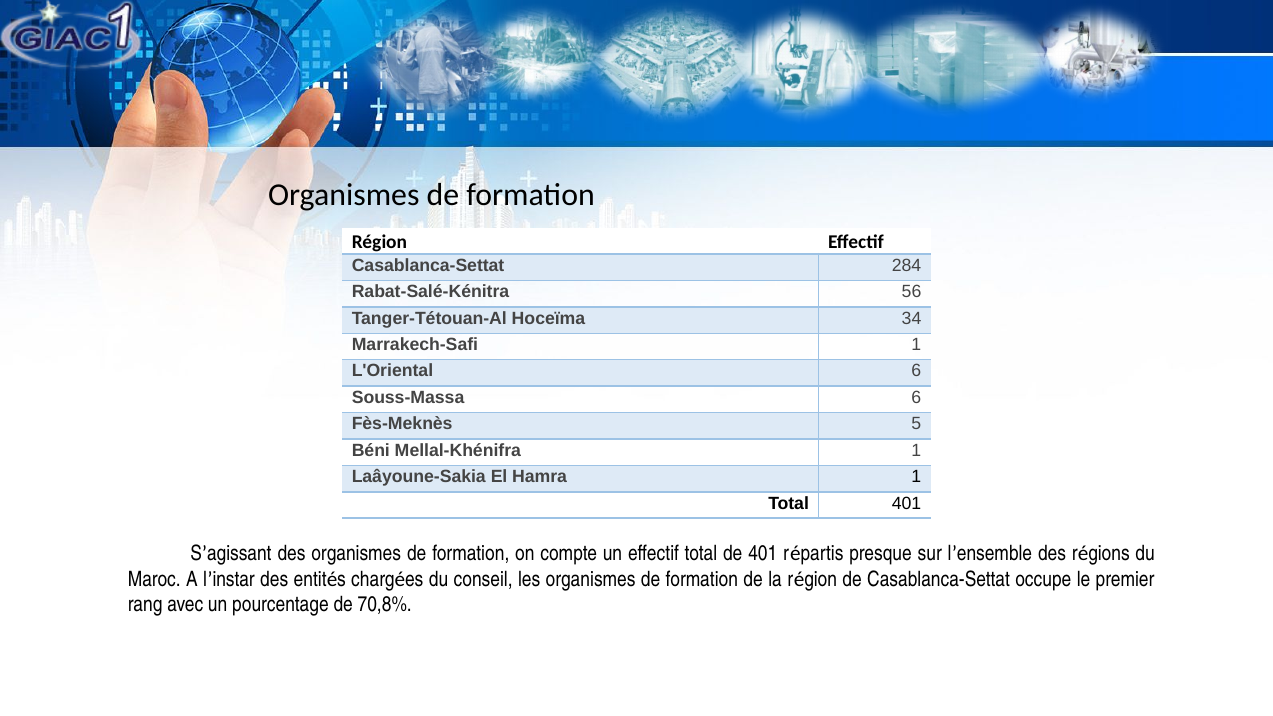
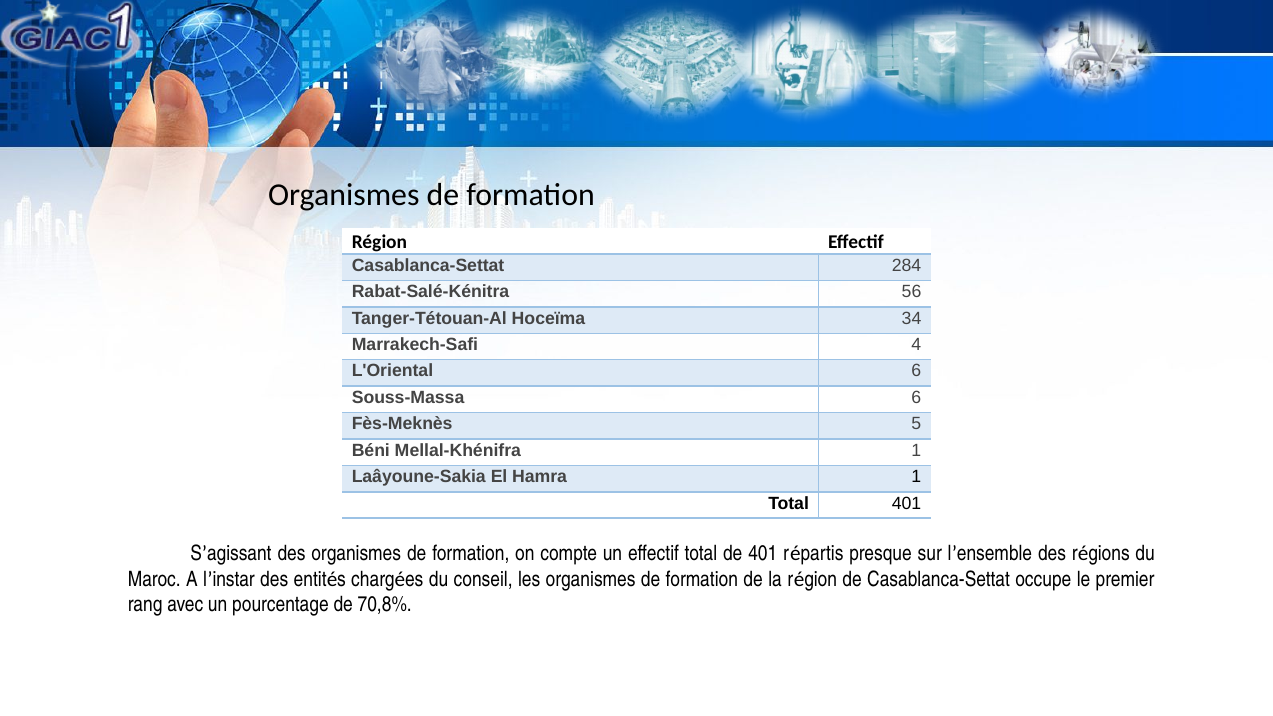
Marrakech-Safi 1: 1 -> 4 (916, 345)
